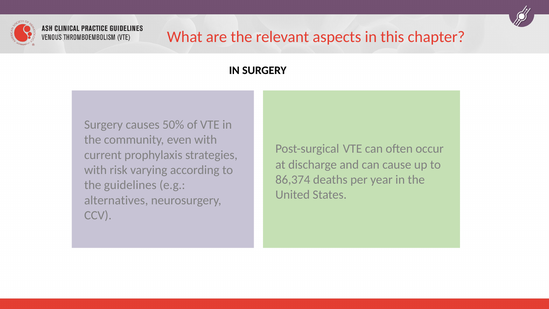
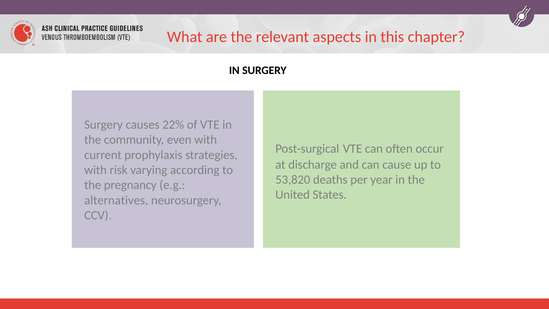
50%: 50% -> 22% (173, 125)
86,374: 86,374 -> 53,820 (293, 180)
guidelines: guidelines -> pregnancy (130, 185)
